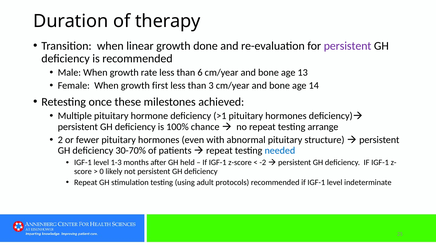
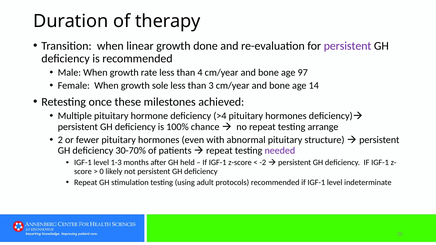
6: 6 -> 4 (200, 73)
13: 13 -> 97 (303, 73)
first: first -> sole (160, 86)
>1: >1 -> >4 (220, 116)
needed colour: blue -> purple (280, 151)
